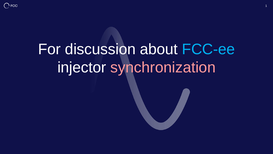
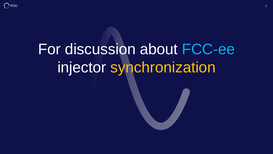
synchronization colour: pink -> yellow (163, 67)
